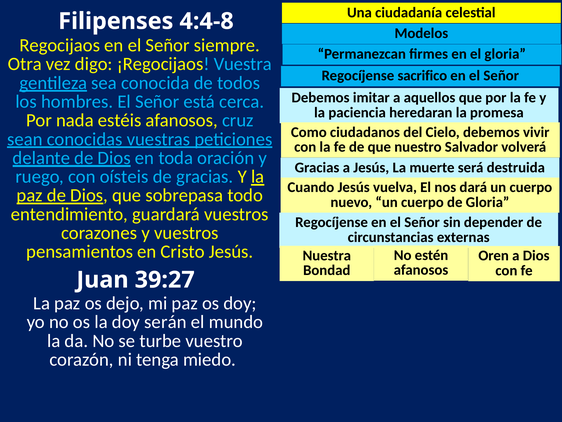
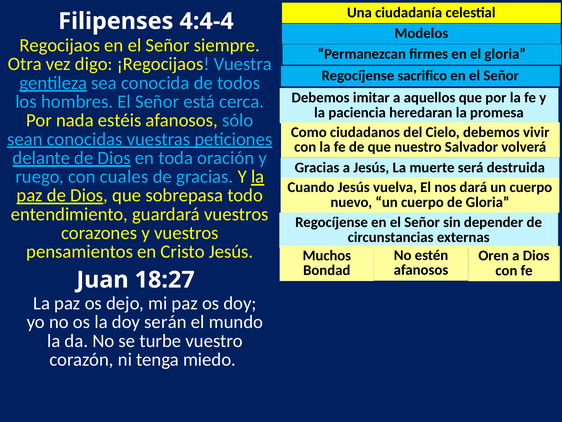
4:4-8: 4:4-8 -> 4:4-4 (207, 21)
cruz: cruz -> sólo (238, 120)
oísteis: oísteis -> cuales (124, 176)
Nuestra: Nuestra -> Muchos (327, 255)
39:27: 39:27 -> 18:27 (165, 280)
